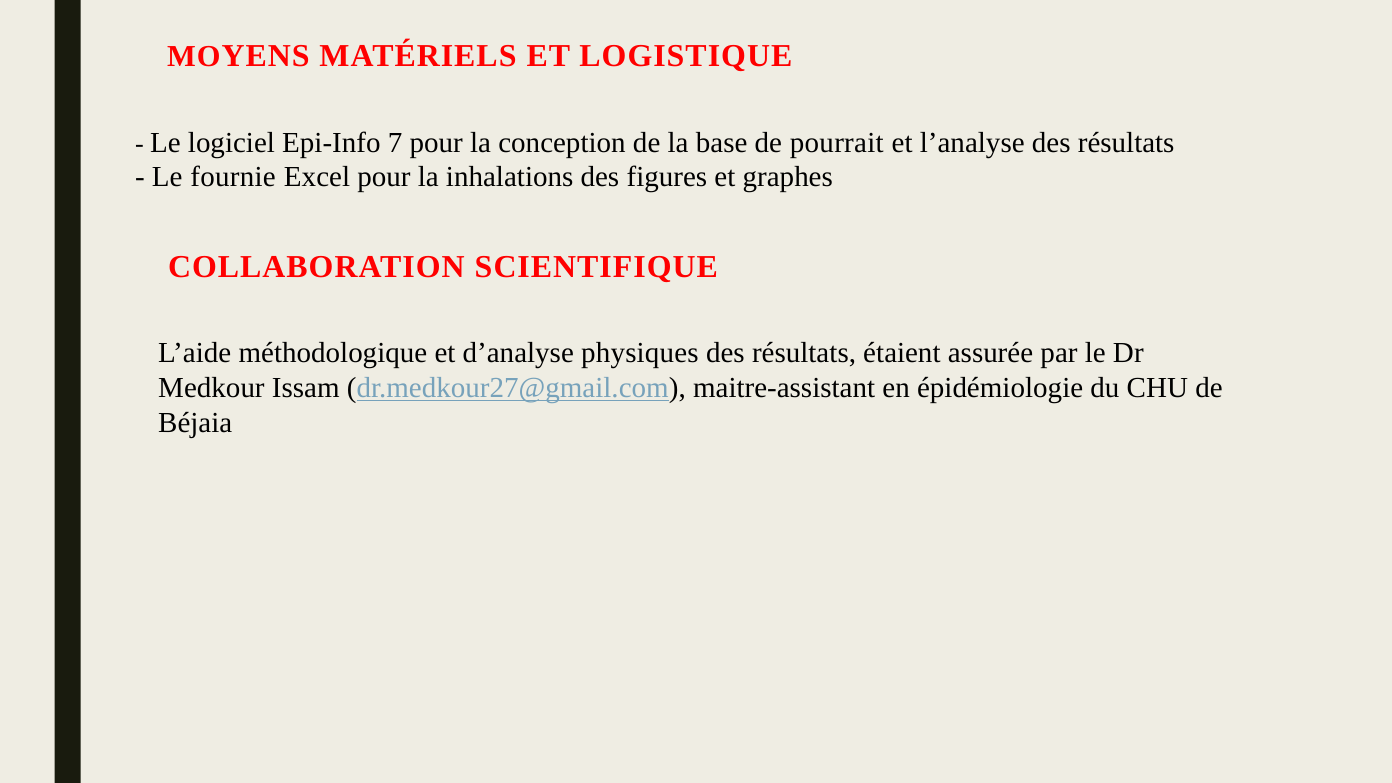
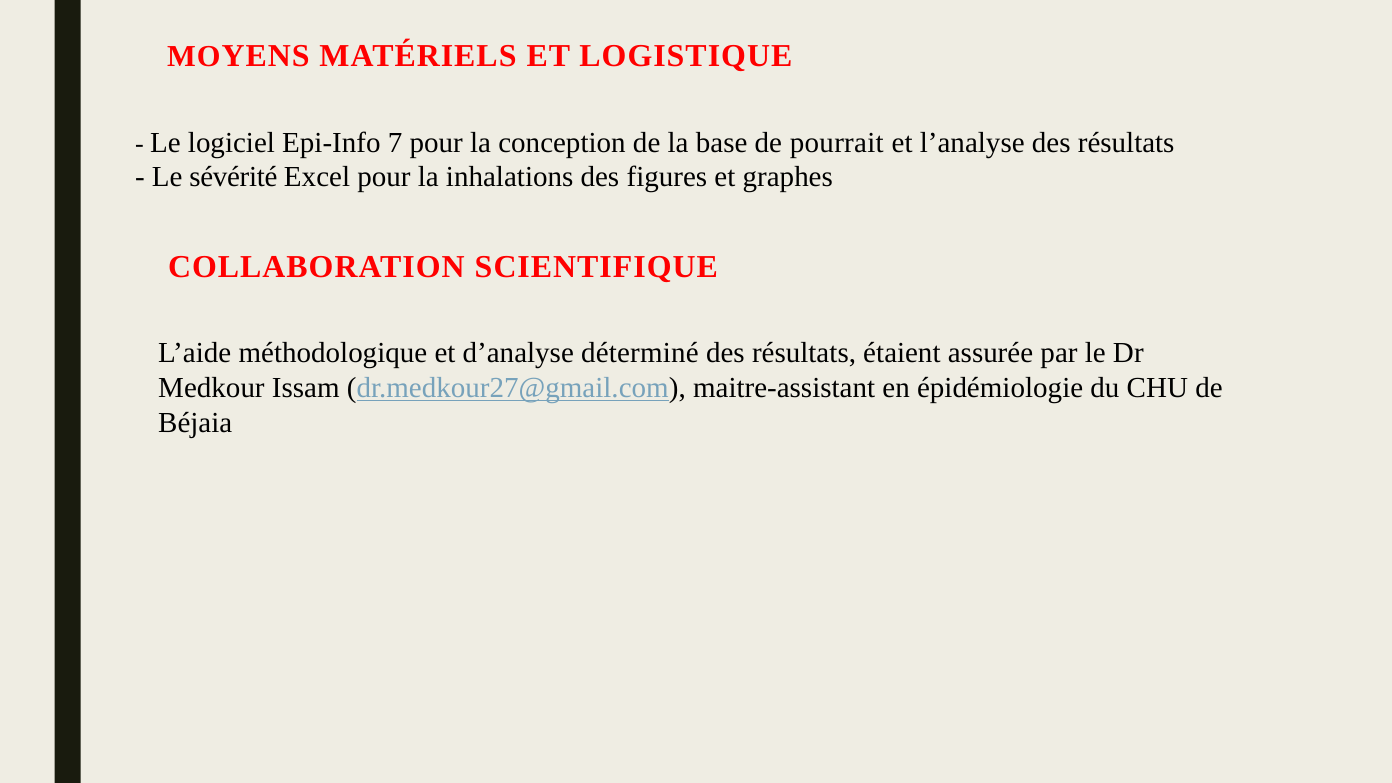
fournie: fournie -> sévérité (233, 177)
physiques: physiques -> déterminé (640, 353)
